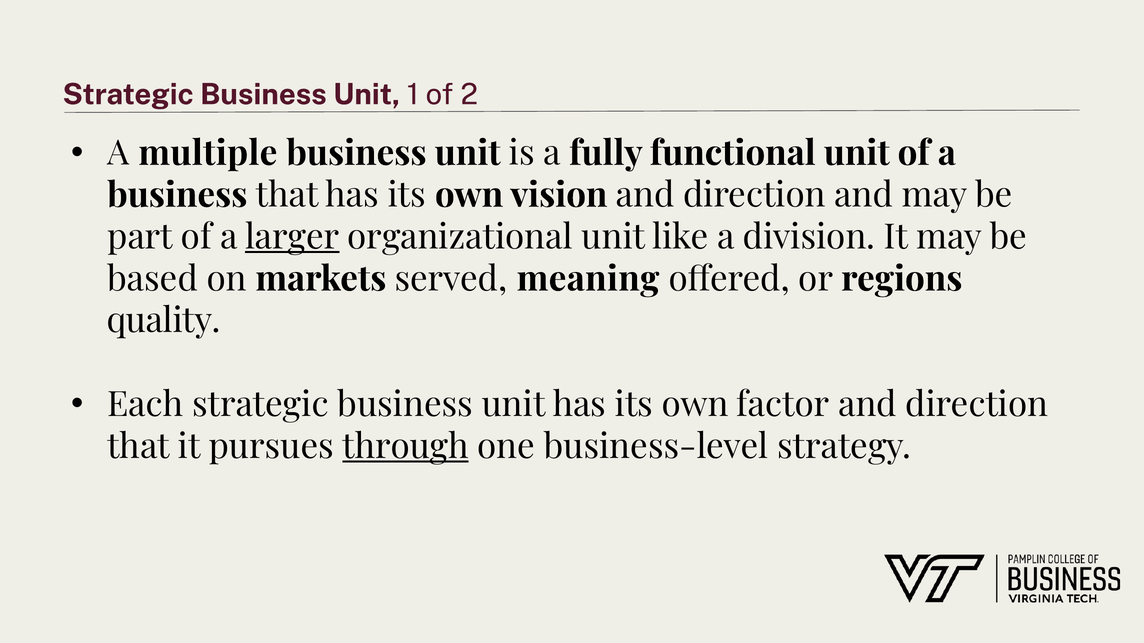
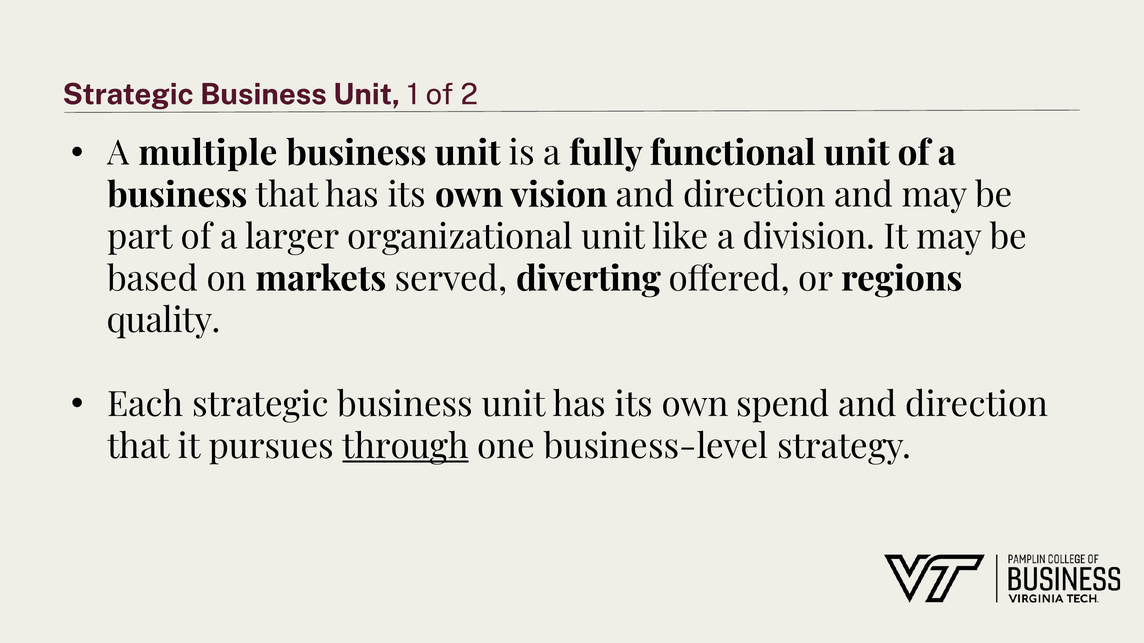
larger underline: present -> none (292, 237)
meaning: meaning -> diverting (588, 279)
factor: factor -> spend (783, 405)
